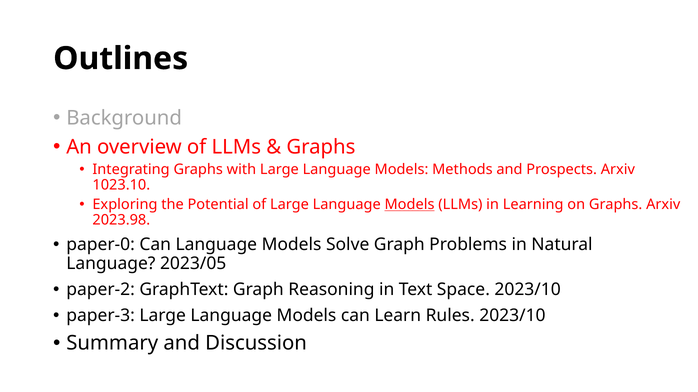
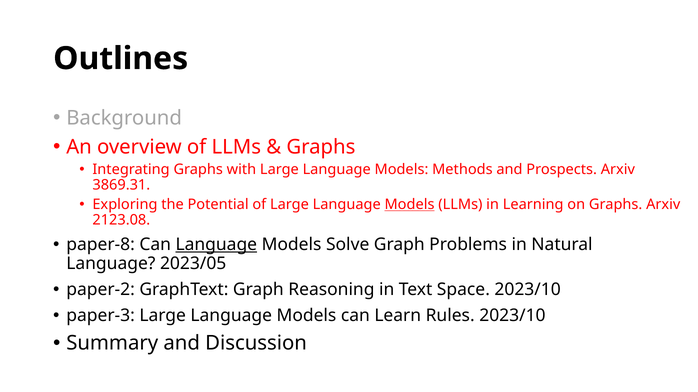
1023.10: 1023.10 -> 3869.31 (121, 185)
2023.98: 2023.98 -> 2123.08 (121, 221)
paper-0: paper-0 -> paper-8 (101, 245)
Language underline: none -> present (216, 245)
